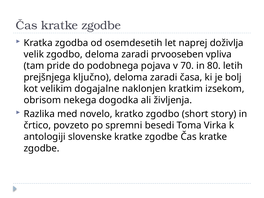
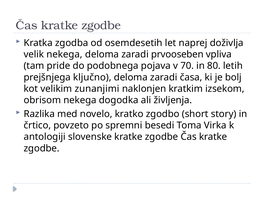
velik zgodbo: zgodbo -> nekega (65, 54)
dogajalne: dogajalne -> zunanjimi (97, 89)
